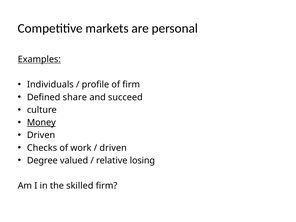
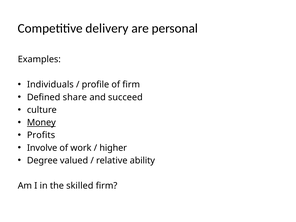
markets: markets -> delivery (107, 28)
Examples underline: present -> none (39, 59)
Driven: Driven -> Profits (41, 135)
Checks: Checks -> Involve (42, 148)
driven: driven -> higher (113, 148)
losing: losing -> ability (142, 160)
